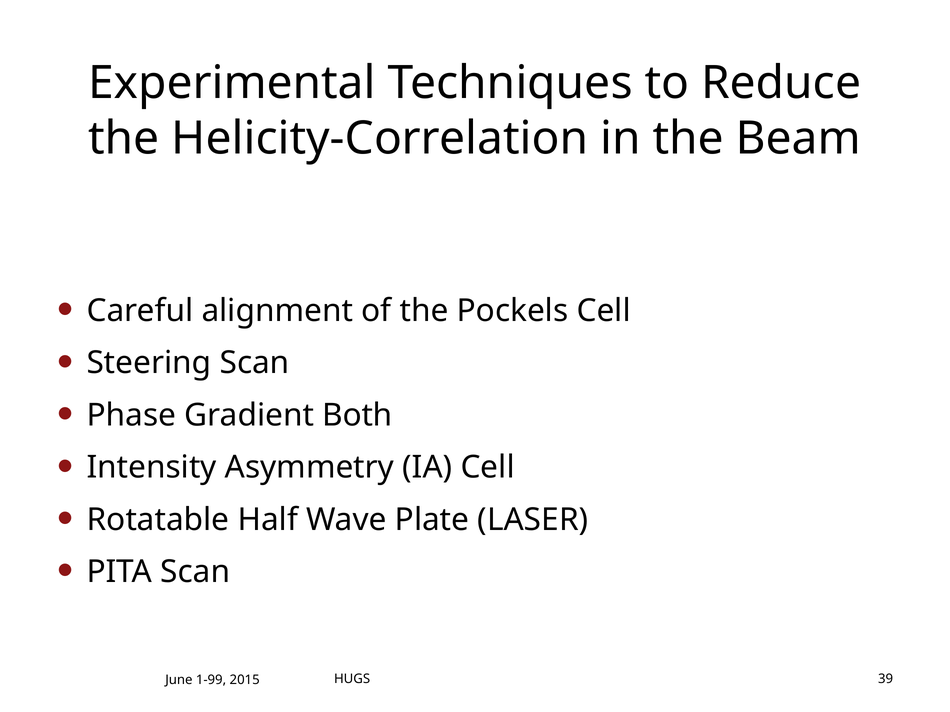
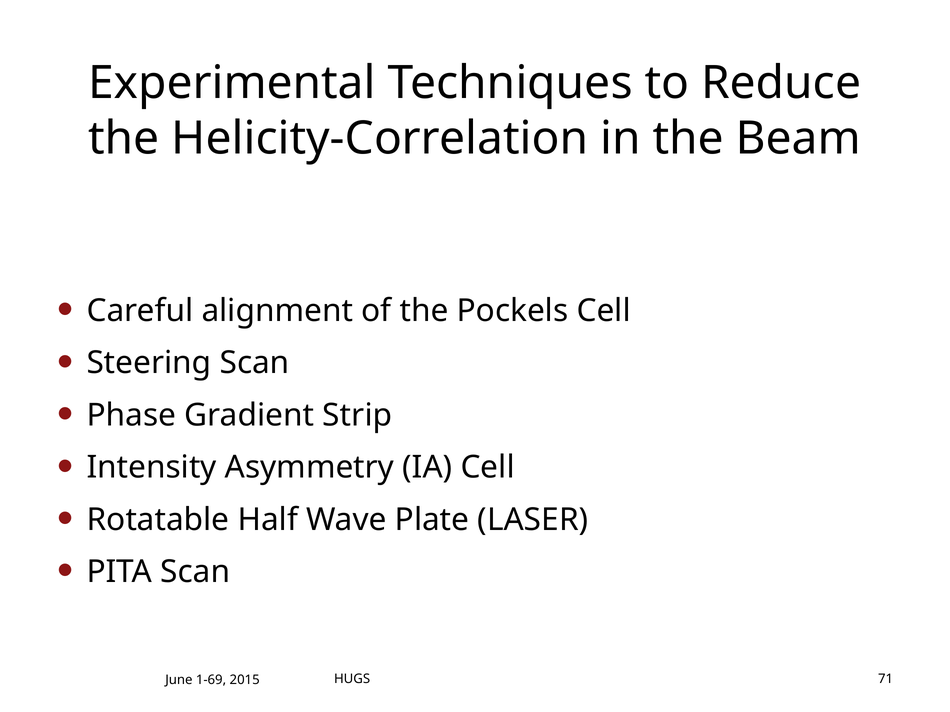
Both: Both -> Strip (357, 415)
39: 39 -> 71 (886, 679)
1-99: 1-99 -> 1-69 (211, 680)
